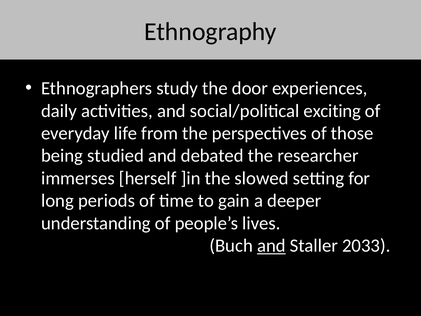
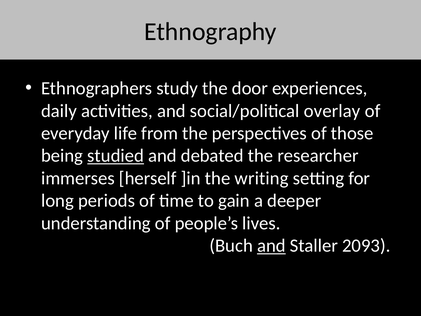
exciting: exciting -> overlay (332, 111)
studied underline: none -> present (116, 156)
slowed: slowed -> writing (262, 178)
2033: 2033 -> 2093 (366, 246)
